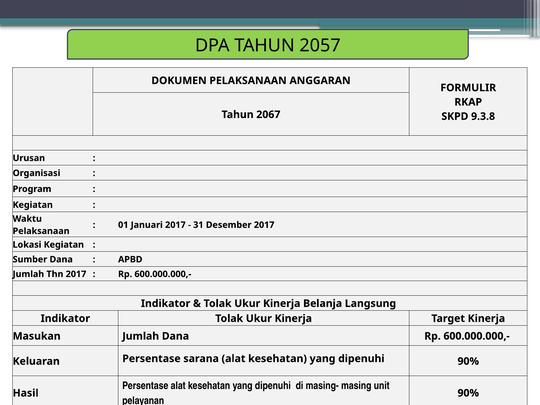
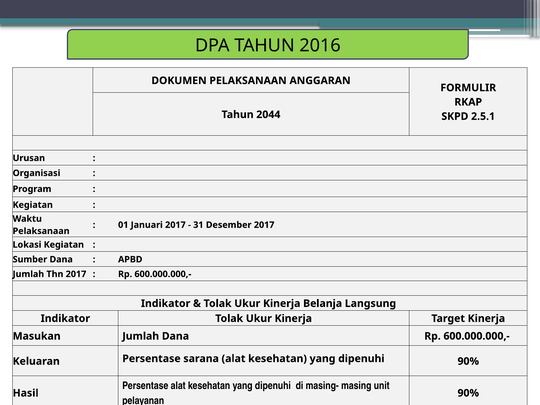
2057: 2057 -> 2016 (320, 46)
2067: 2067 -> 2044 (268, 115)
9.3.8: 9.3.8 -> 2.5.1 (483, 116)
